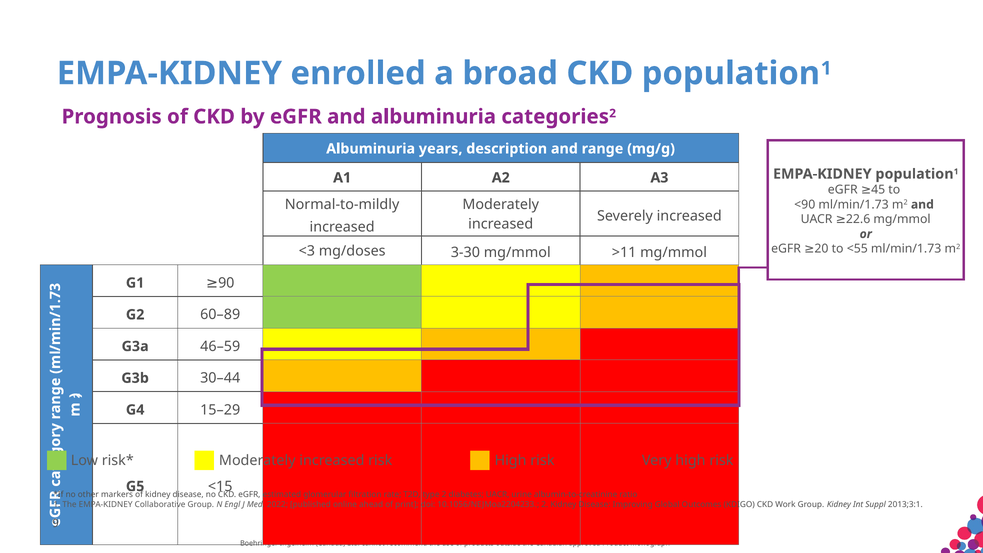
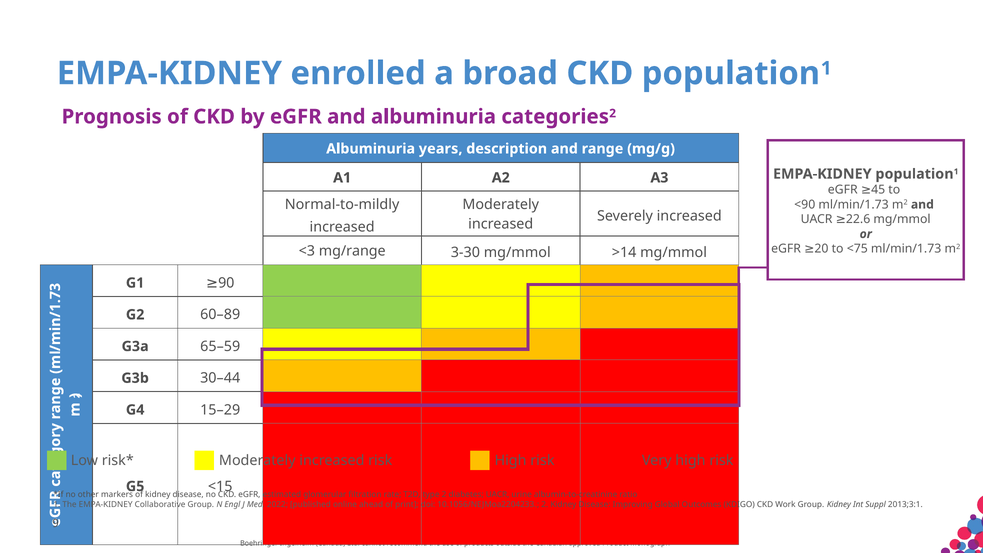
<55: <55 -> <75 (857, 249)
mg/doses: mg/doses -> mg/range (352, 251)
>11: >11 -> >14 (624, 253)
46–59: 46–59 -> 65–59 (220, 346)
